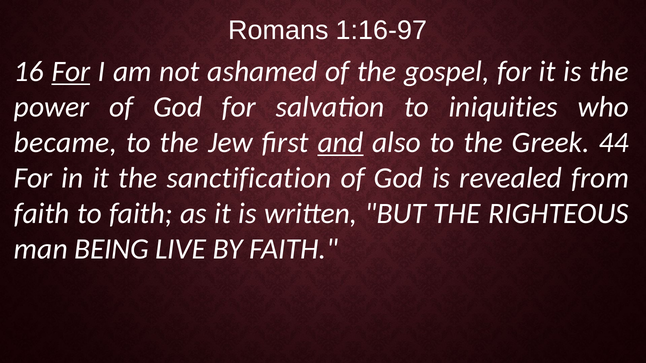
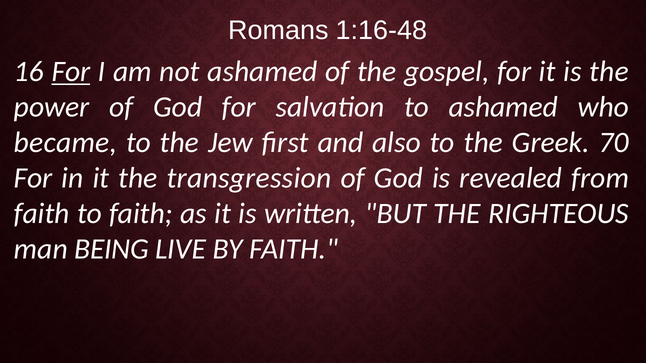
1:16-97: 1:16-97 -> 1:16-48 (382, 31)
to iniquities: iniquities -> ashamed (503, 107)
and underline: present -> none (340, 143)
44: 44 -> 70 (614, 143)
sanctification: sanctification -> transgression (249, 178)
